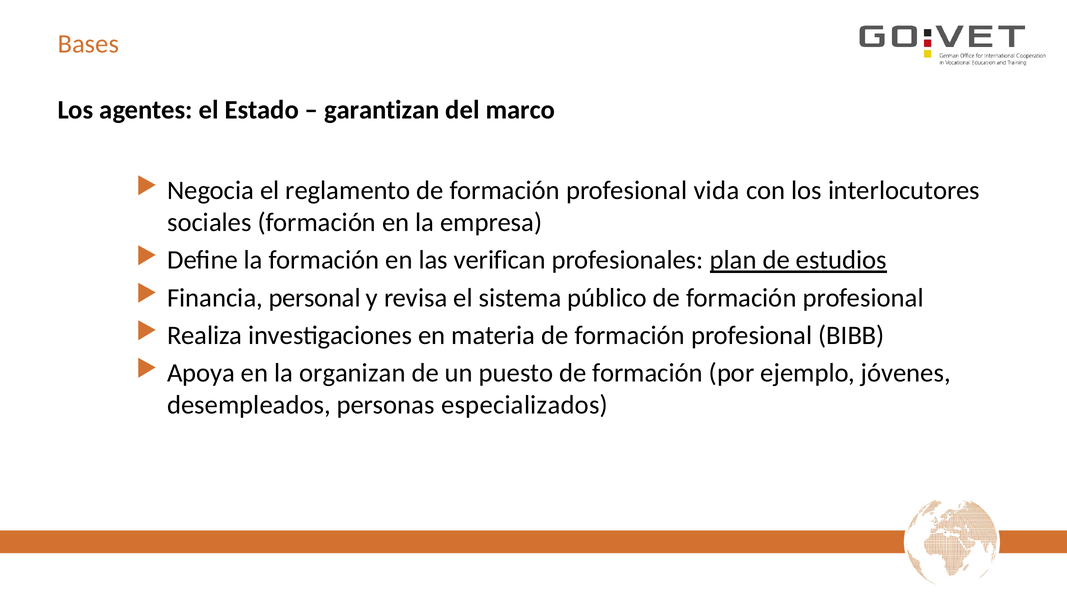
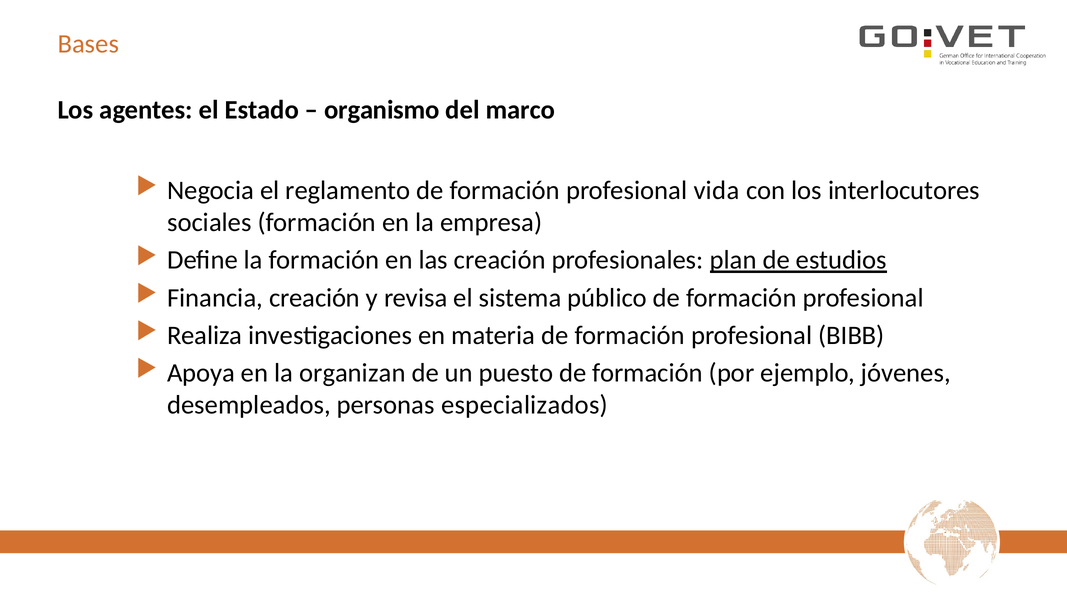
garantizan: garantizan -> organismo (382, 110)
las verifican: verifican -> creación (500, 260)
Financia personal: personal -> creación (315, 298)
